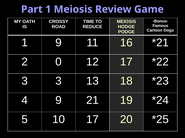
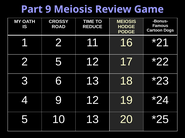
Part 1: 1 -> 9 (48, 9)
1 9: 9 -> 2 (59, 43)
2 0: 0 -> 5 (59, 62)
3 3: 3 -> 6 (59, 81)
9 21: 21 -> 12 (92, 101)
10 17: 17 -> 13 (92, 120)
